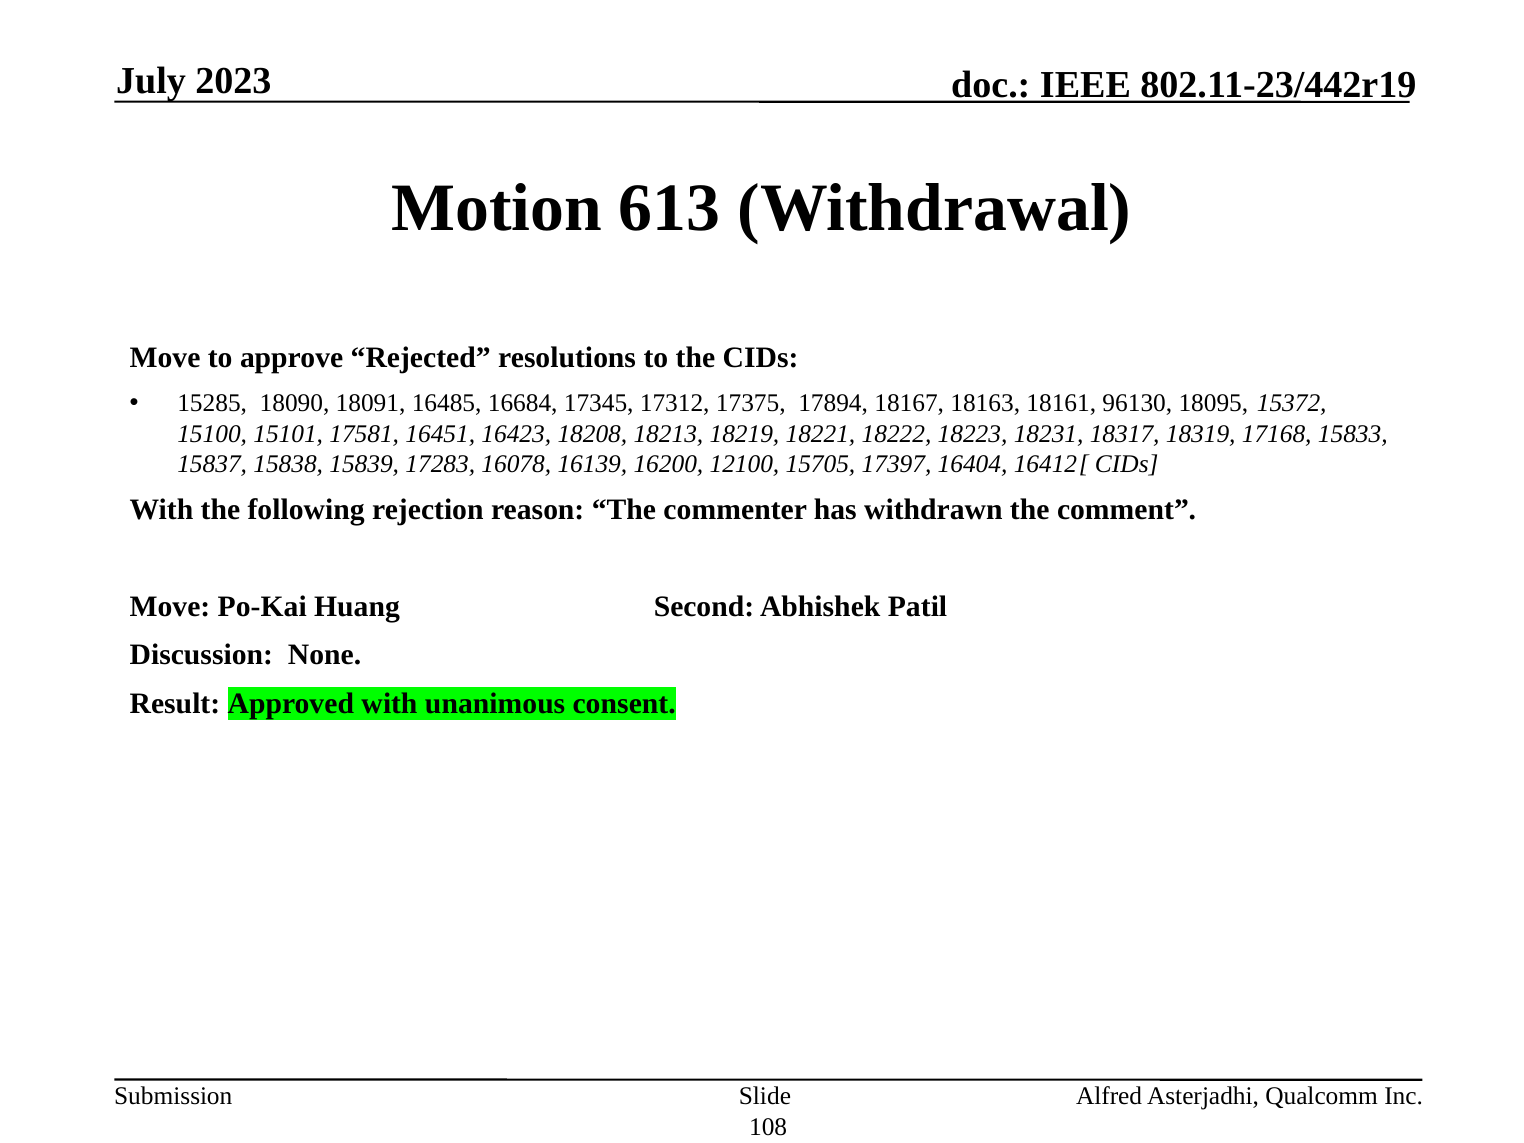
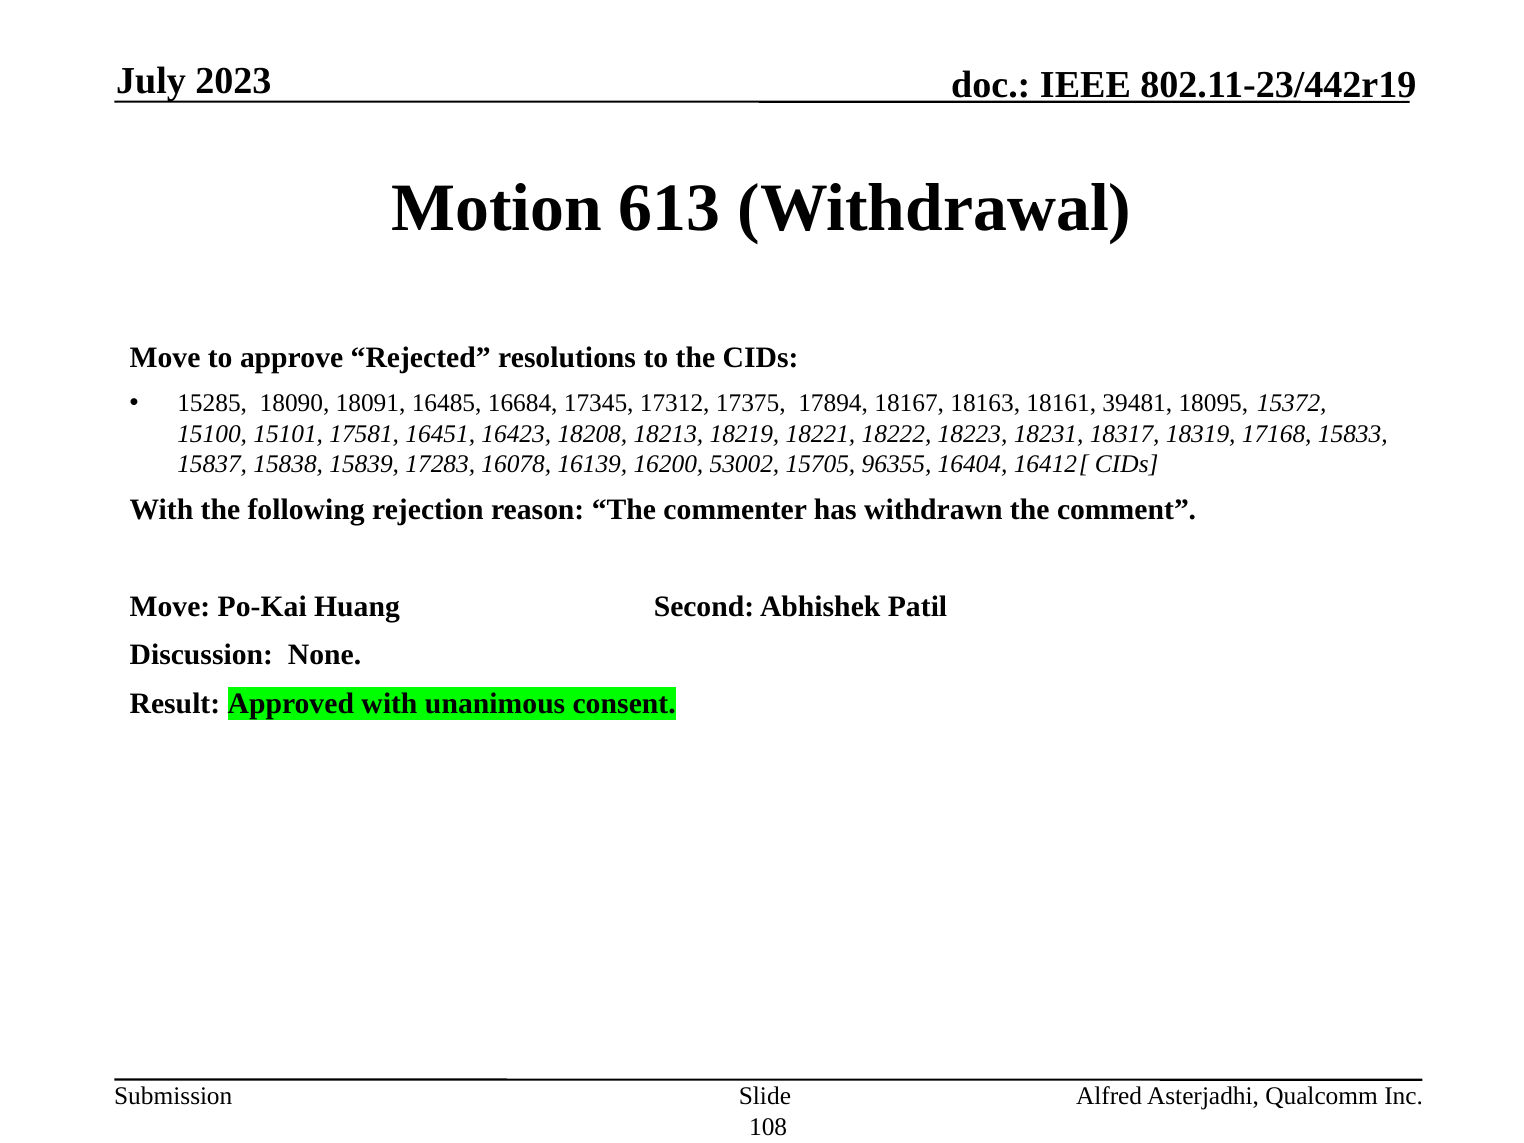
96130: 96130 -> 39481 (1137, 403)
12100: 12100 -> 53002 (744, 464)
17397: 17397 -> 96355 (897, 464)
